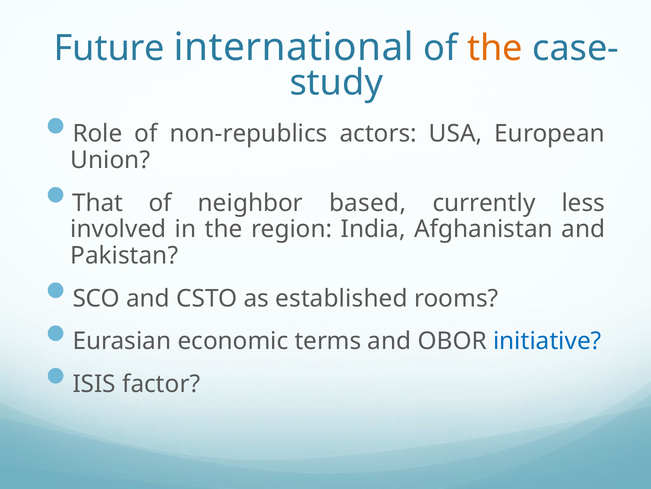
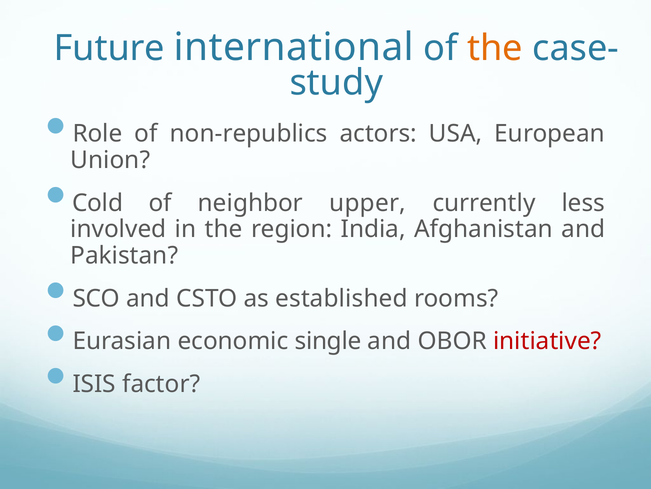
That: That -> Cold (98, 203)
based: based -> upper (368, 203)
terms: terms -> single (328, 341)
initiative colour: blue -> red (547, 341)
